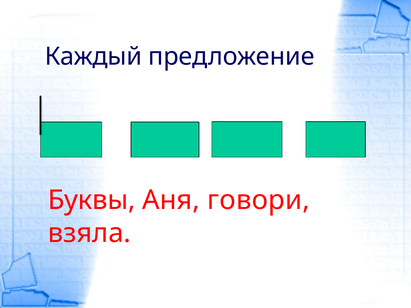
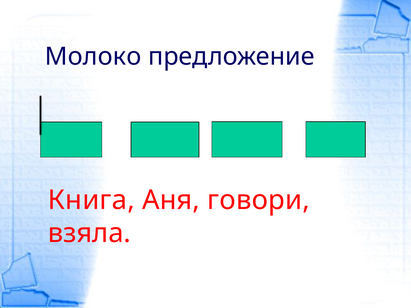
Каждый: Каждый -> Молоко (93, 57)
Буквы: Буквы -> Книга (91, 200)
